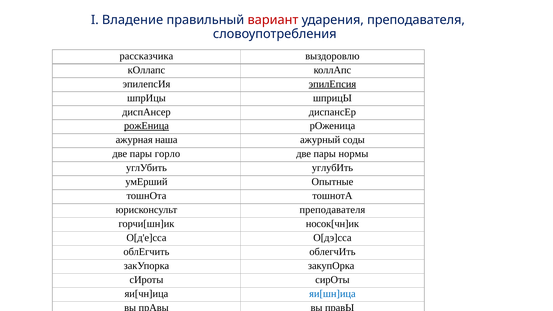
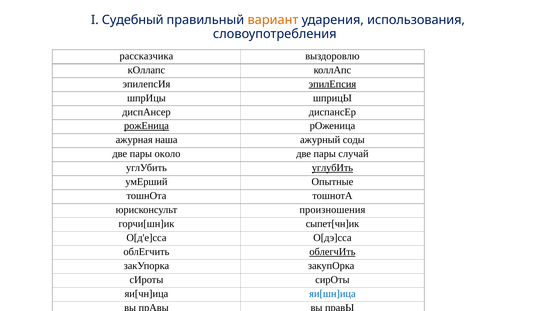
Владение: Владение -> Судебный (133, 20)
вариант colour: red -> orange (273, 20)
ударения преподавателя: преподавателя -> использования (416, 20)
горло: горло -> около (168, 154)
нормы: нормы -> случай (353, 154)
углубИть underline: none -> present (332, 168)
юрисконсульт преподавателя: преподавателя -> произношения (332, 210)
носок[чн]ик: носок[чн]ик -> сыпет[чн]ик (332, 224)
облегчИть underline: none -> present (332, 252)
